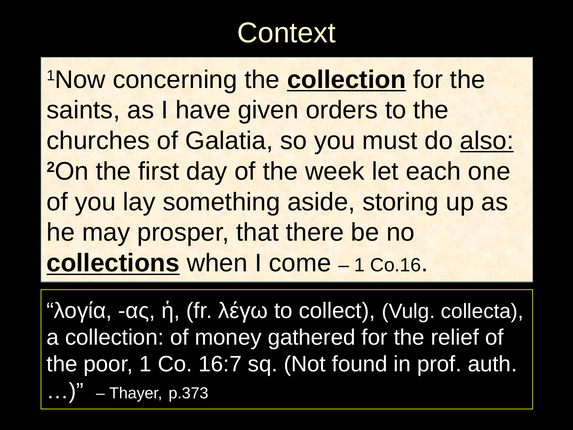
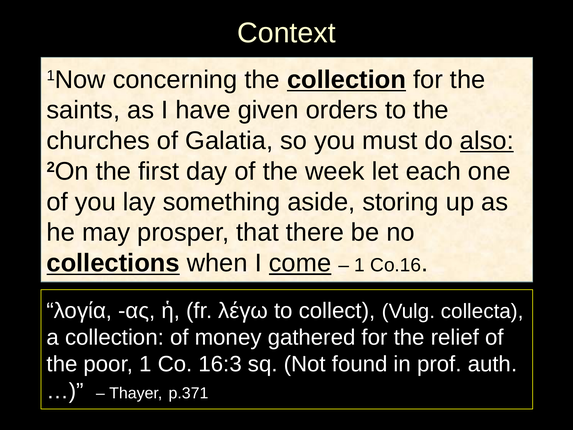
come underline: none -> present (300, 263)
16:7: 16:7 -> 16:3 (220, 364)
p.373: p.373 -> p.371 (188, 393)
